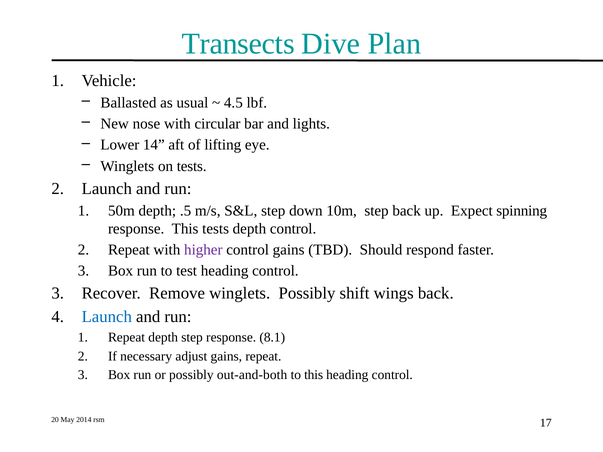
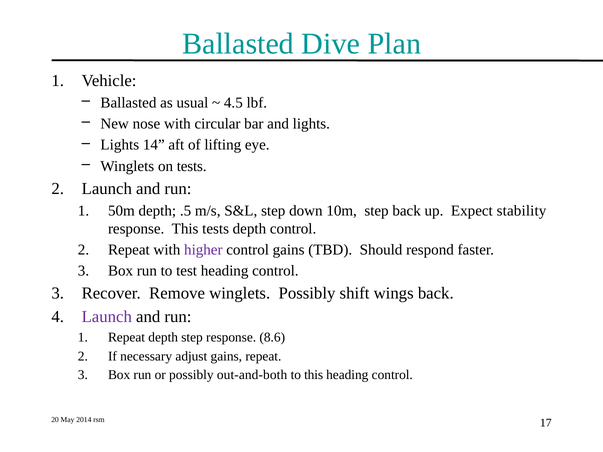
Transects: Transects -> Ballasted (238, 44)
Lower: Lower -> Lights (120, 145)
spinning: spinning -> stability (522, 211)
Launch colour: blue -> purple (107, 317)
8.1: 8.1 -> 8.6 (272, 338)
